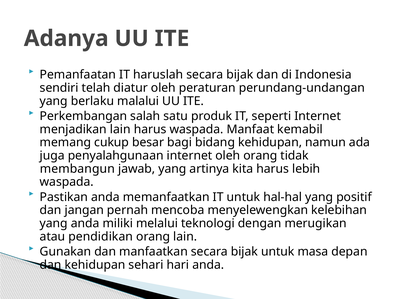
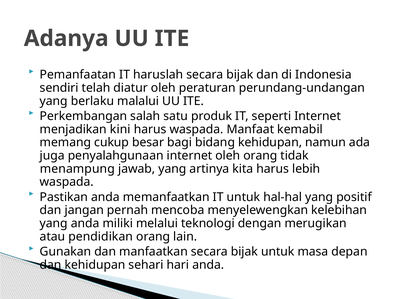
menjadikan lain: lain -> kini (120, 129)
membangun: membangun -> menampung (77, 168)
